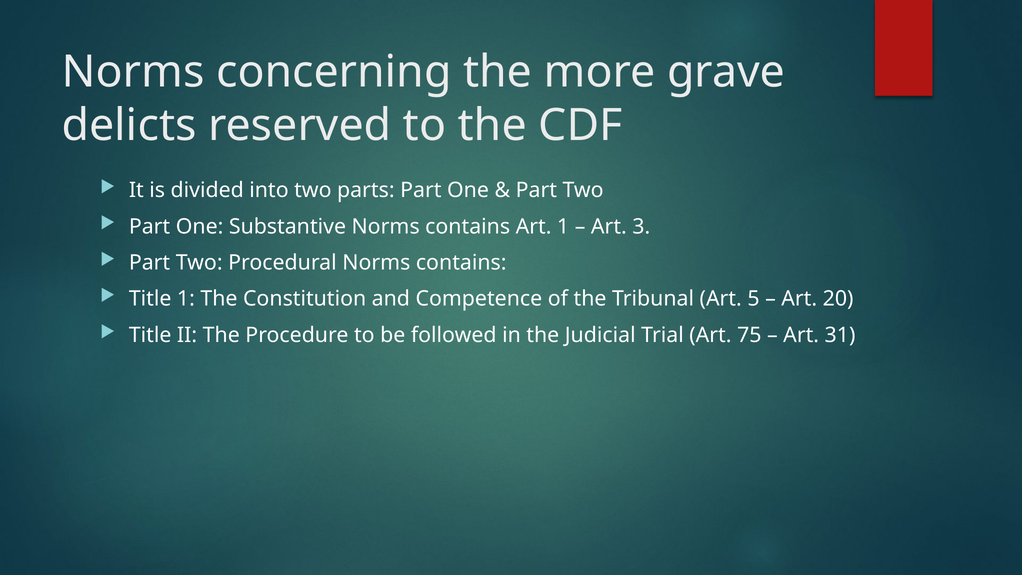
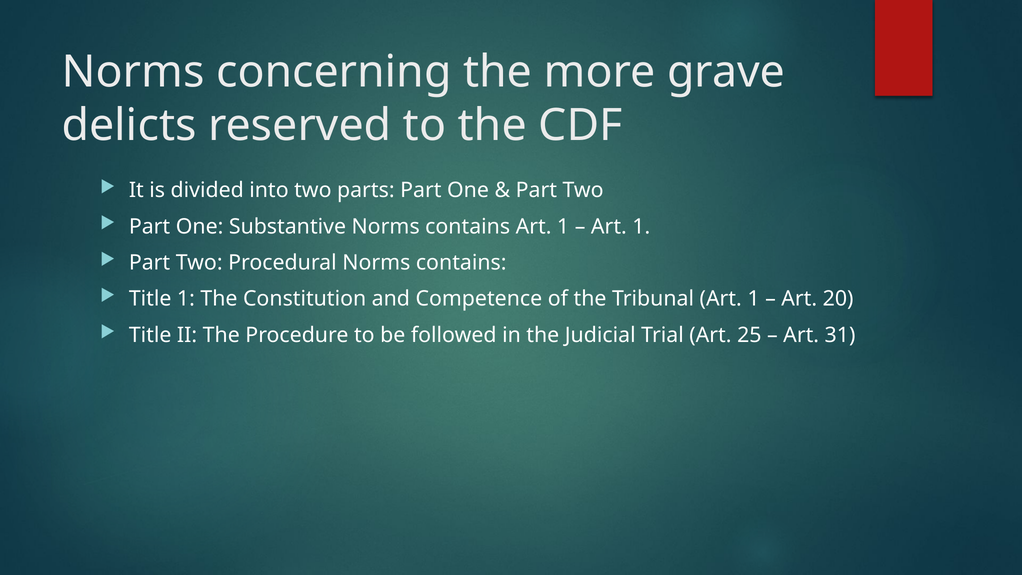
3: 3 -> 1 (641, 226)
Tribunal Art 5: 5 -> 1 (753, 299)
75: 75 -> 25 (749, 335)
